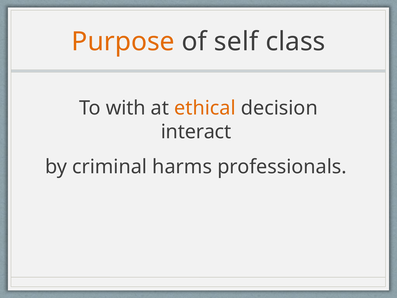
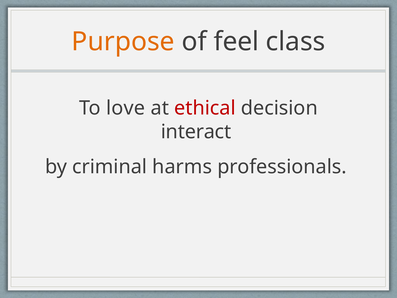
self: self -> feel (236, 42)
with: with -> love (126, 108)
ethical colour: orange -> red (205, 108)
